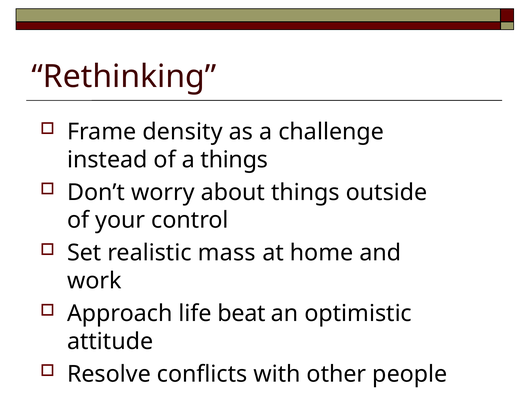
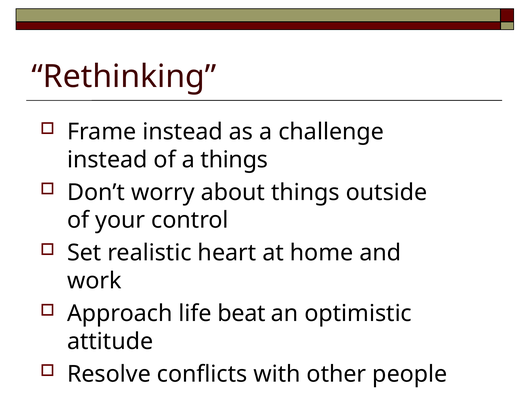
Frame density: density -> instead (183, 132)
mass: mass -> heart (227, 253)
